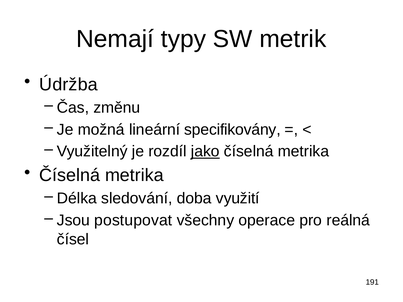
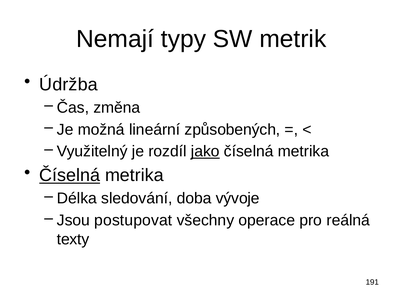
změnu: změnu -> změna (117, 108)
specifikovány: specifikovány -> způsobených (232, 130)
Číselná underline: none -> present (70, 176)
využití: využití -> vývoje (238, 199)
čísel: čísel -> texty (73, 239)
